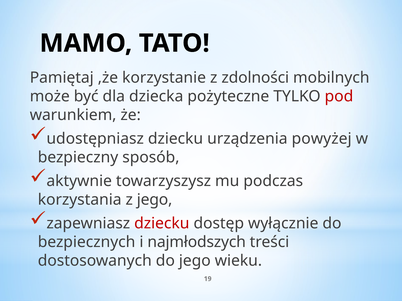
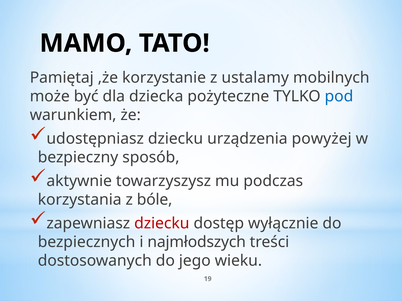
zdolności: zdolności -> ustalamy (255, 78)
pod colour: red -> blue (339, 97)
z jego: jego -> bóle (155, 200)
